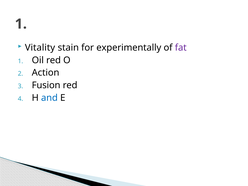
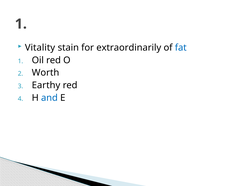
experimentally: experimentally -> extraordinarily (129, 48)
fat colour: purple -> blue (181, 48)
Action: Action -> Worth (46, 73)
Fusion: Fusion -> Earthy (46, 85)
